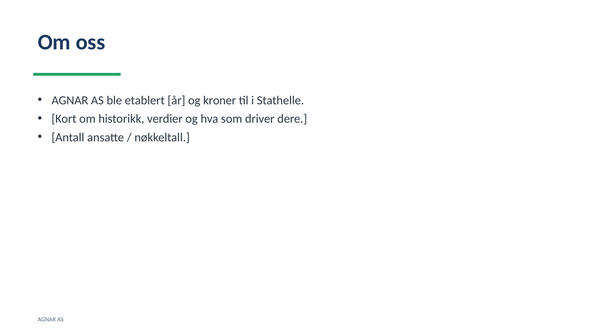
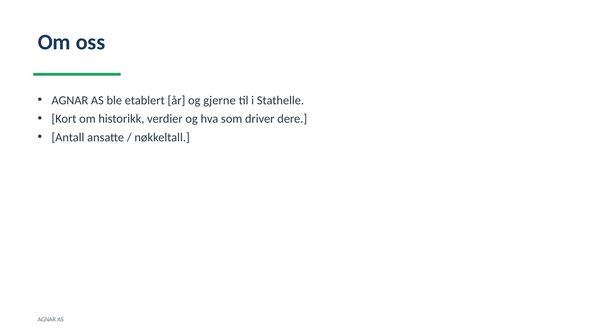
kroner: kroner -> gjerne (220, 100)
